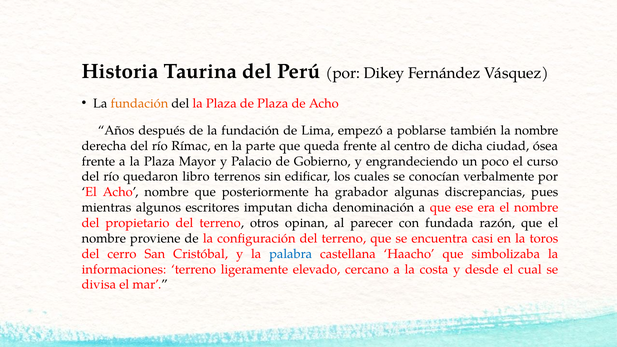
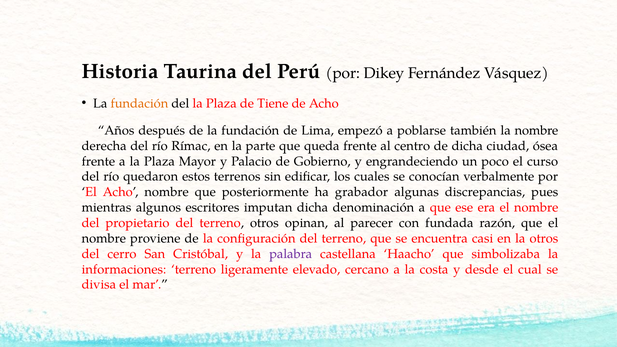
de Plaza: Plaza -> Tiene (273, 104)
libro: libro -> estos (196, 177)
la toros: toros -> otros (544, 239)
palabra colour: blue -> purple (291, 254)
